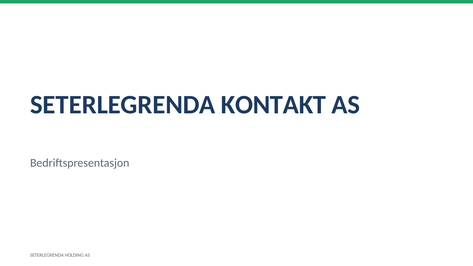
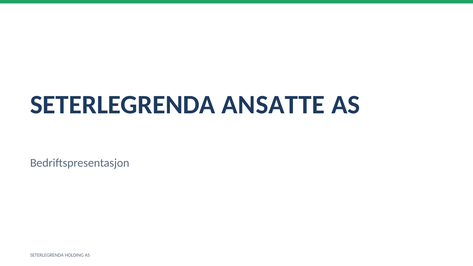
KONTAKT: KONTAKT -> ANSATTE (273, 105)
